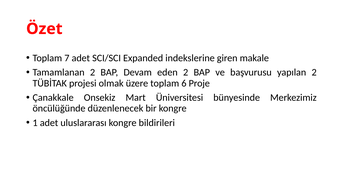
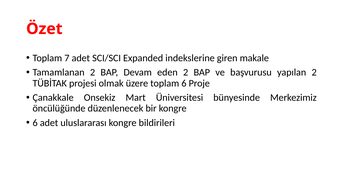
1: 1 -> 6 (35, 123)
